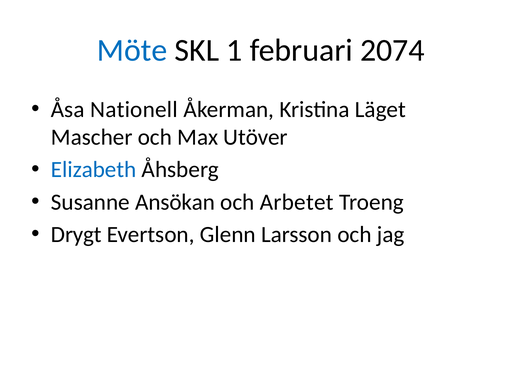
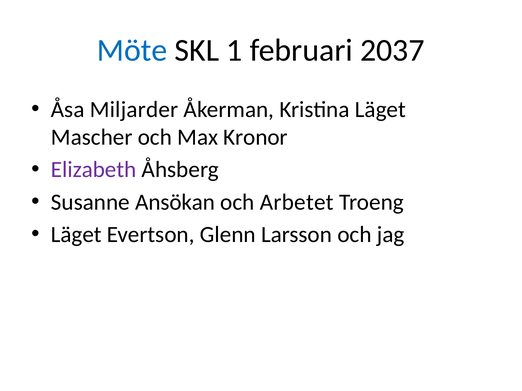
2074: 2074 -> 2037 (392, 51)
Nationell: Nationell -> Miljarder (134, 110)
Utöver: Utöver -> Kronor (255, 137)
Elizabeth colour: blue -> purple (94, 170)
Drygt: Drygt -> Läget (76, 235)
